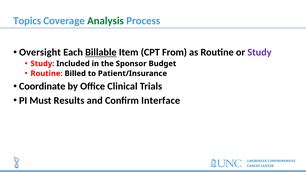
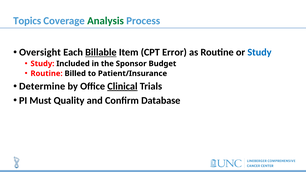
From: From -> Error (174, 52)
Study colour: purple -> blue (259, 52)
Coordinate: Coordinate -> Determine (42, 86)
Clinical underline: none -> present (122, 86)
Results: Results -> Quality (69, 101)
Interface: Interface -> Database (161, 101)
